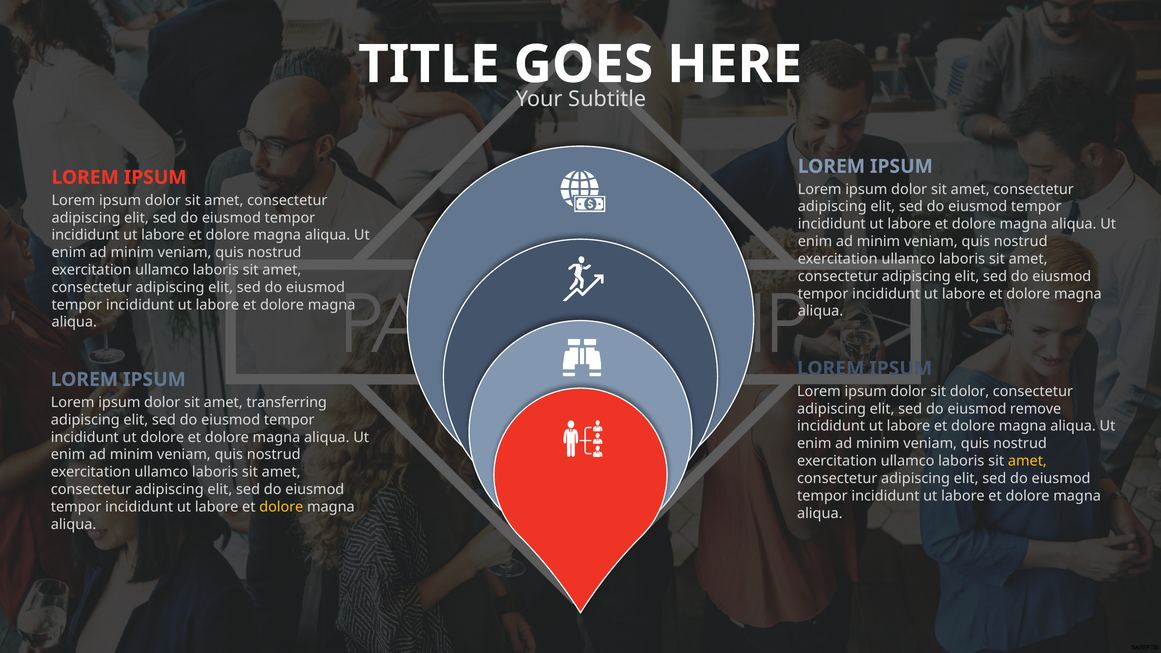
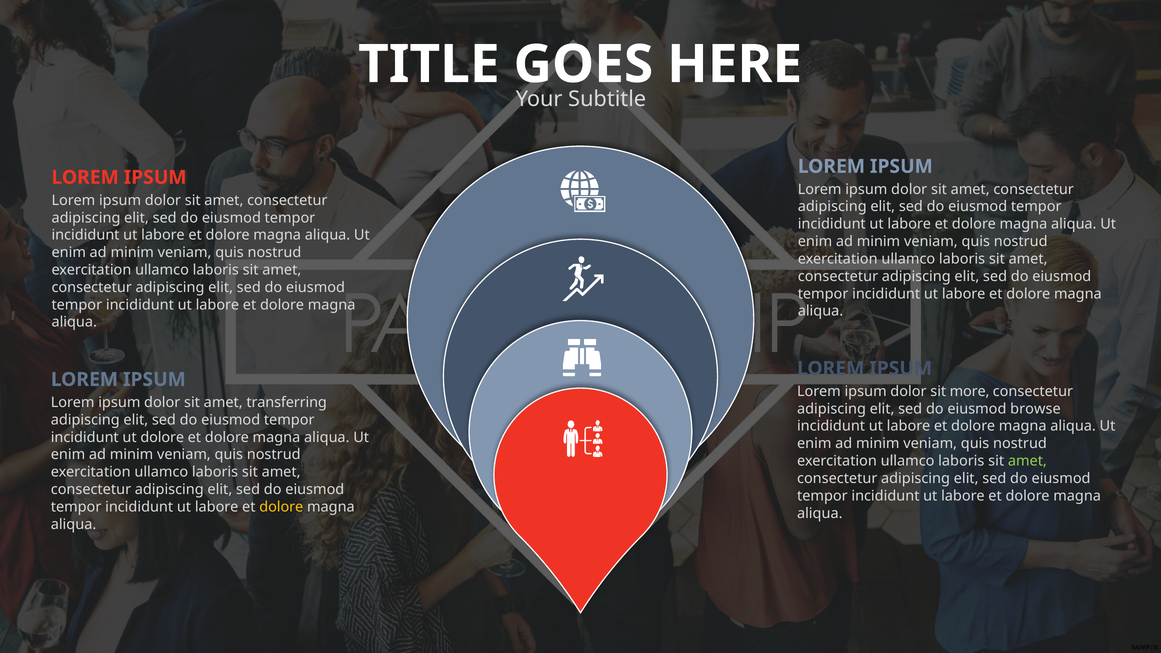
sit dolor: dolor -> more (970, 391)
remove: remove -> browse (1035, 409)
amet colour: yellow -> light green (1027, 461)
